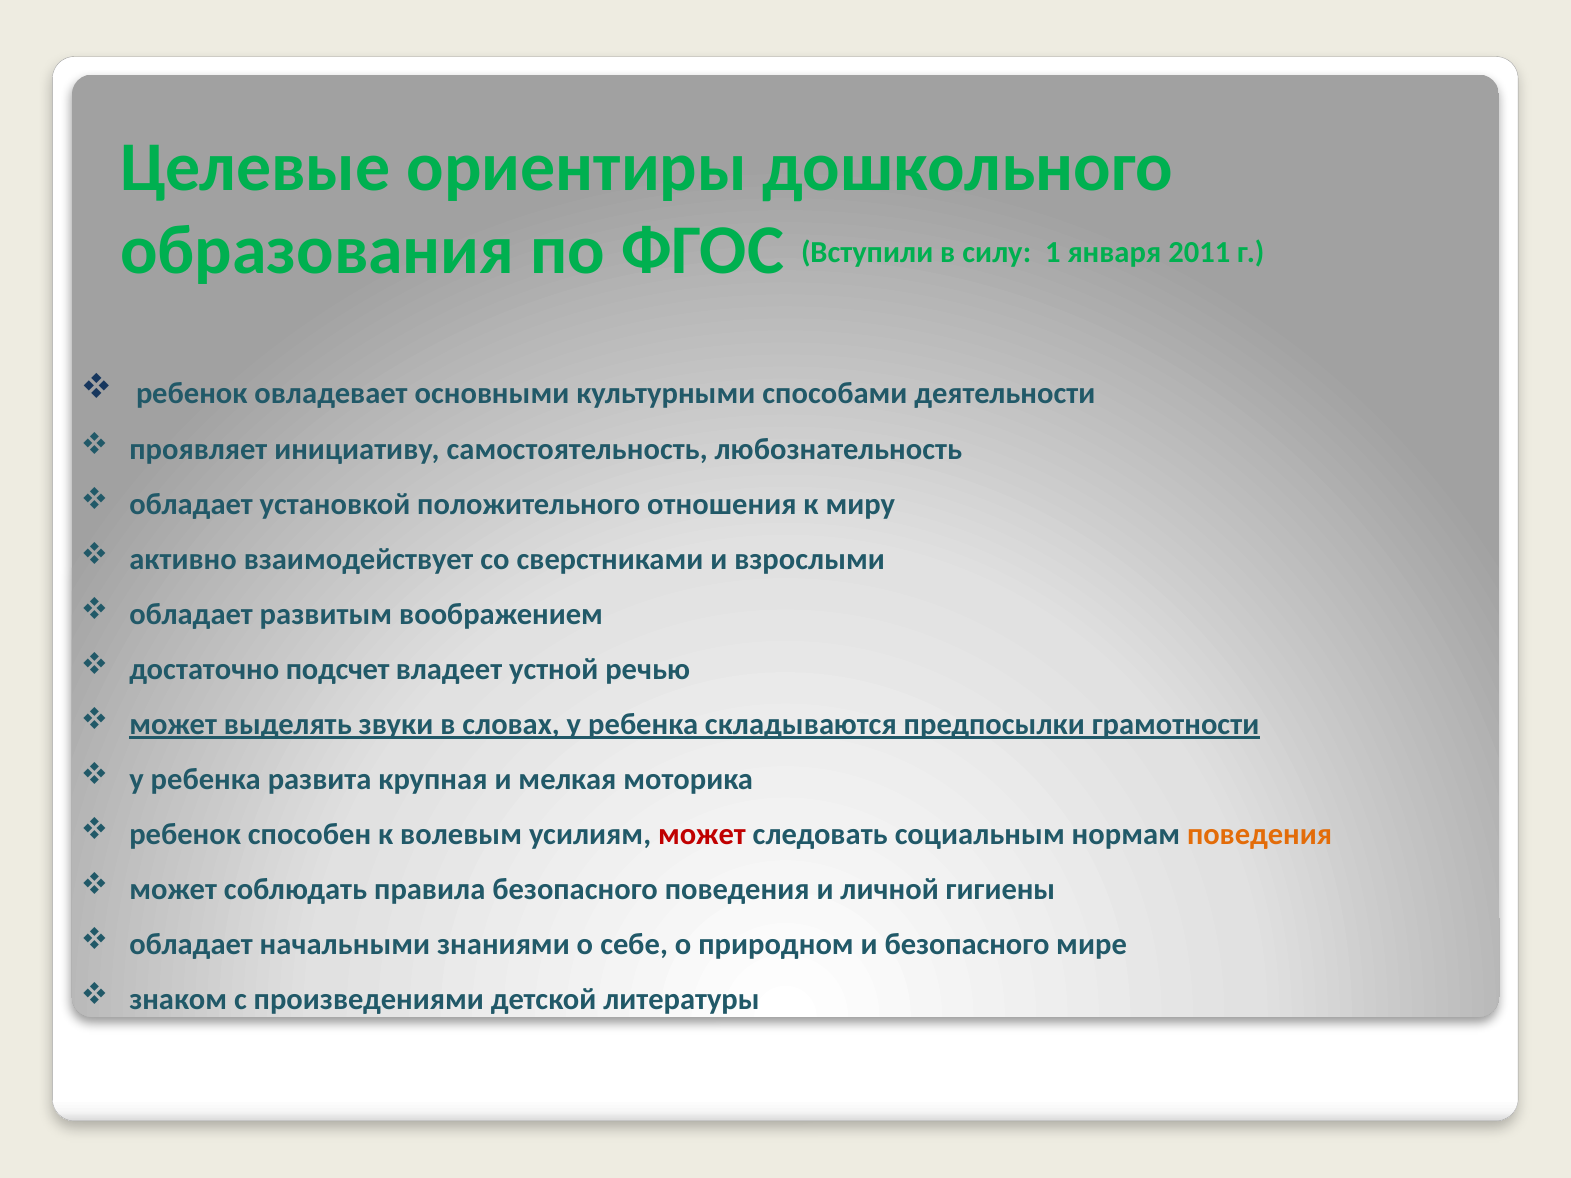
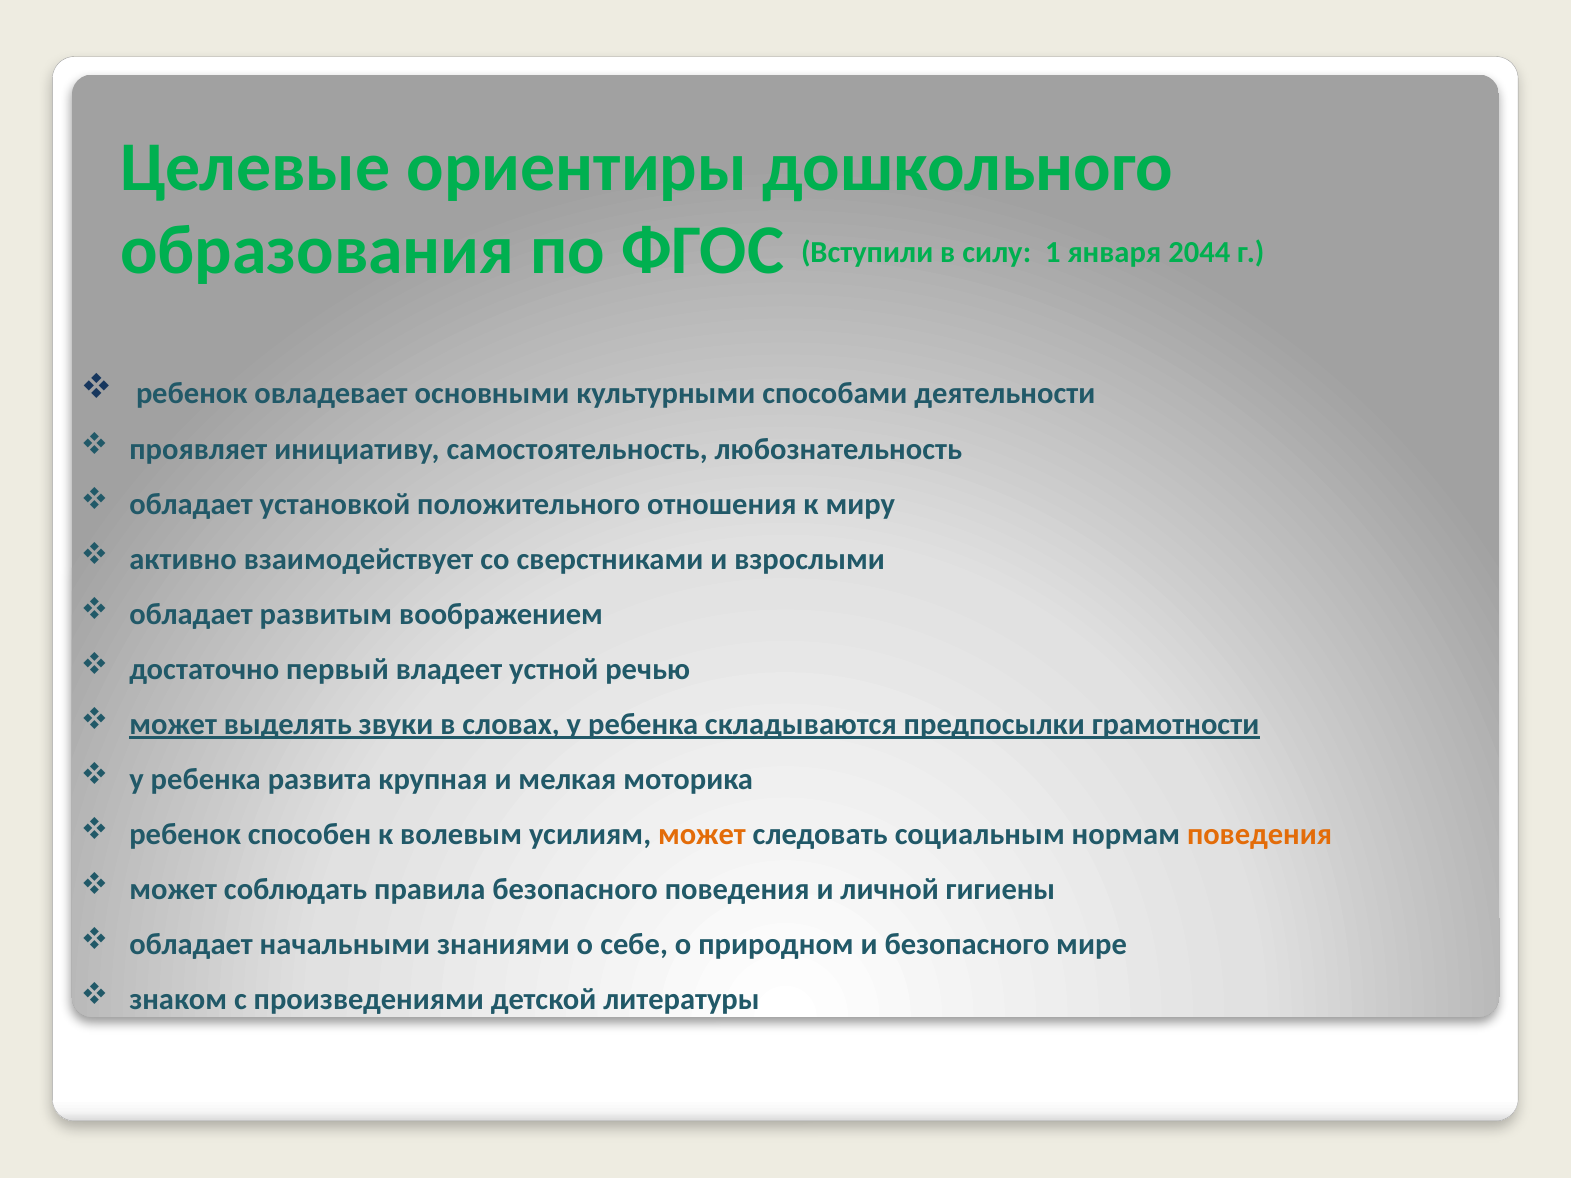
2011: 2011 -> 2044 (1199, 252)
подсчет: подсчет -> первый (338, 670)
может colour: red -> orange (702, 835)
